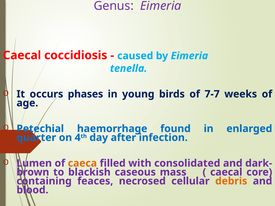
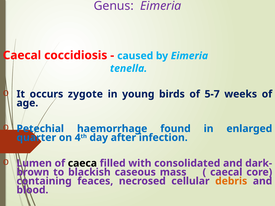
phases: phases -> zygote (85, 94)
7-7: 7-7 -> 5-7 (212, 94)
caeca colour: orange -> black (82, 163)
